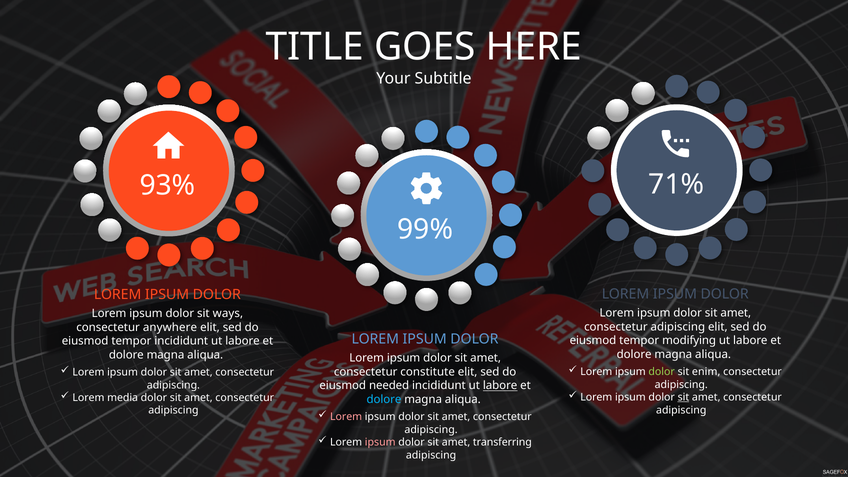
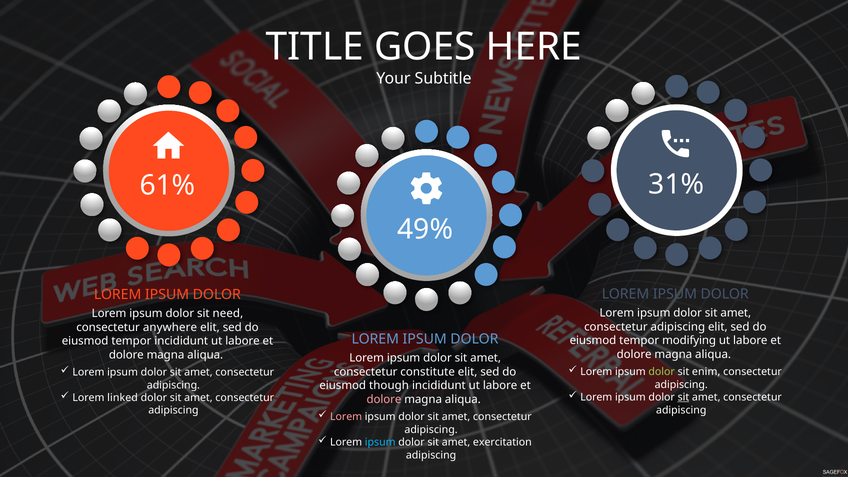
71%: 71% -> 31% (676, 184)
93%: 93% -> 61% (167, 185)
99%: 99% -> 49% (425, 230)
ways: ways -> need (228, 313)
needed: needed -> though (389, 386)
labore underline: present -> none (500, 386)
media: media -> linked (123, 398)
dolore colour: light blue -> pink (384, 399)
ipsum colour: pink -> light blue (380, 442)
transferring: transferring -> exercitation (502, 442)
